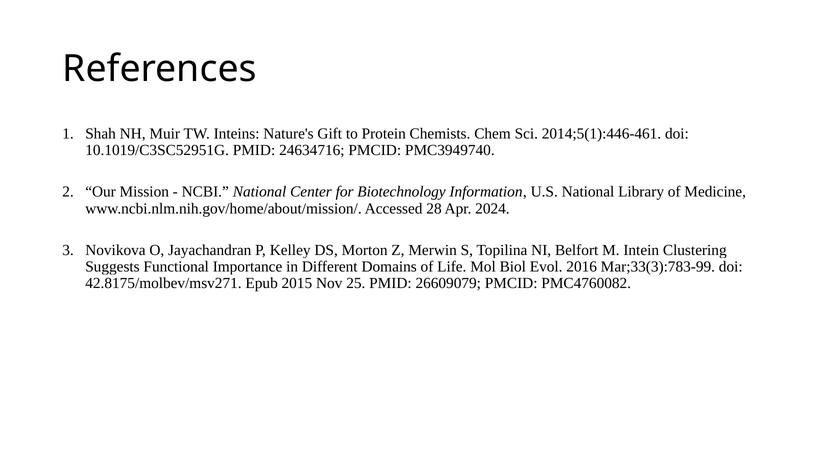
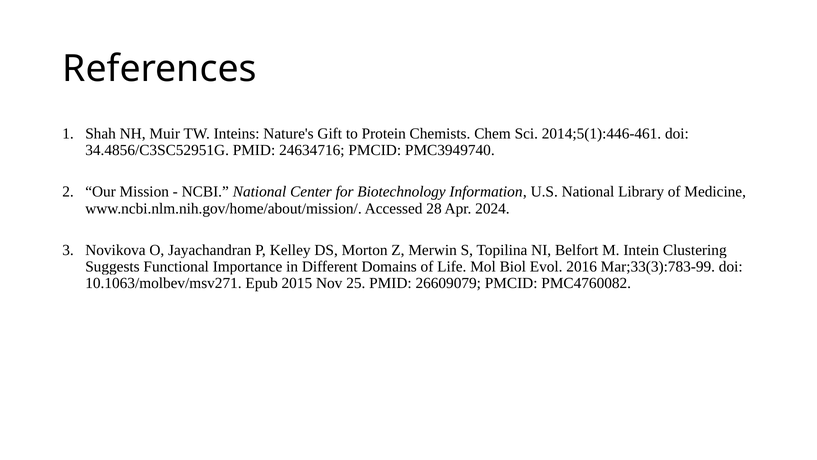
10.1019/C3SC52951G: 10.1019/C3SC52951G -> 34.4856/C3SC52951G (157, 150)
42.8175/molbev/msv271: 42.8175/molbev/msv271 -> 10.1063/molbev/msv271 (163, 283)
